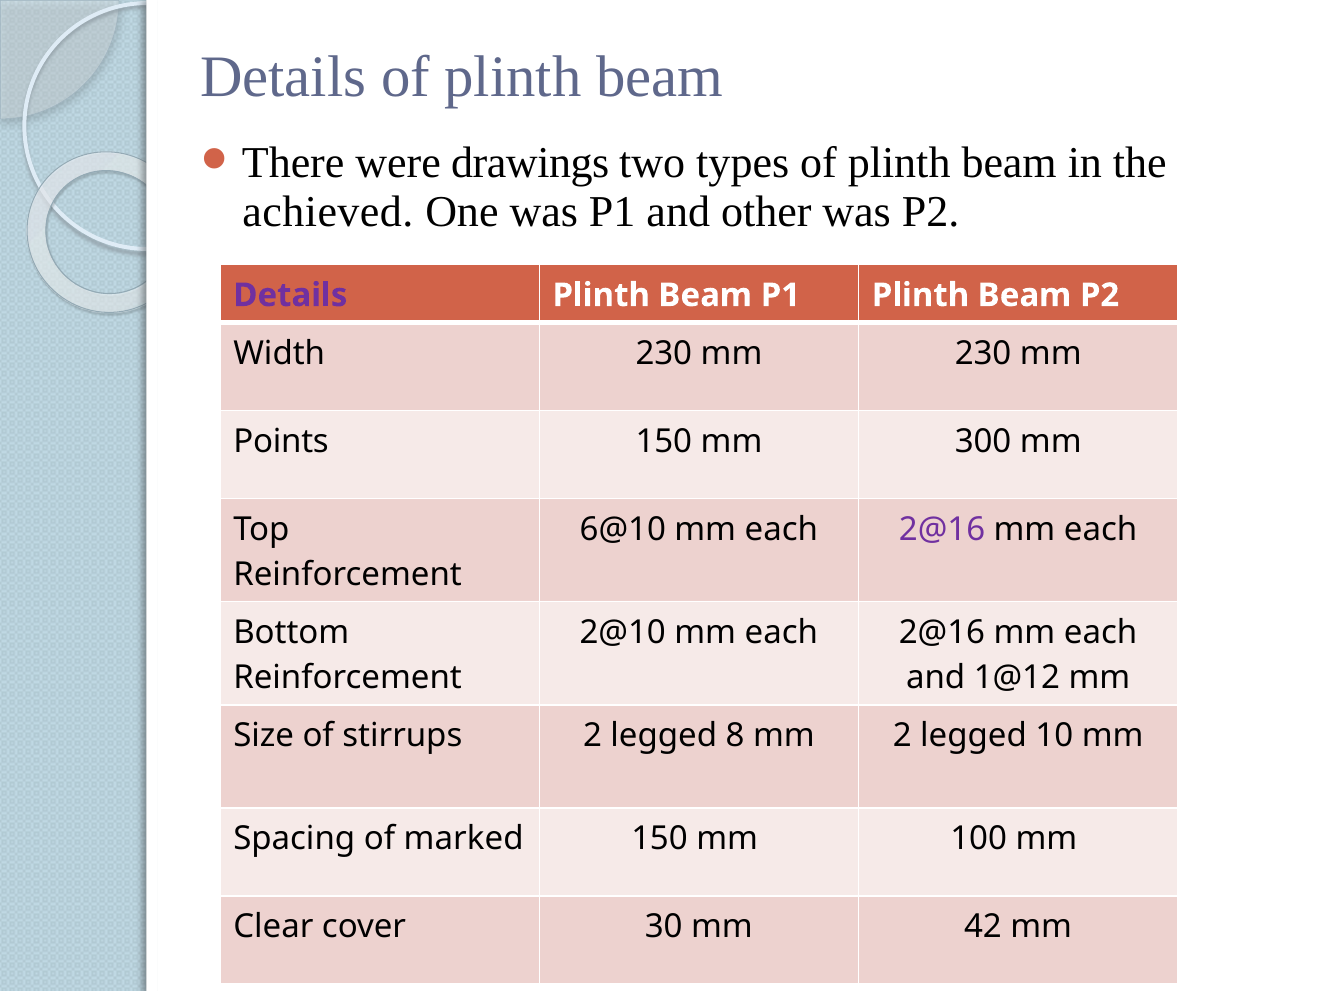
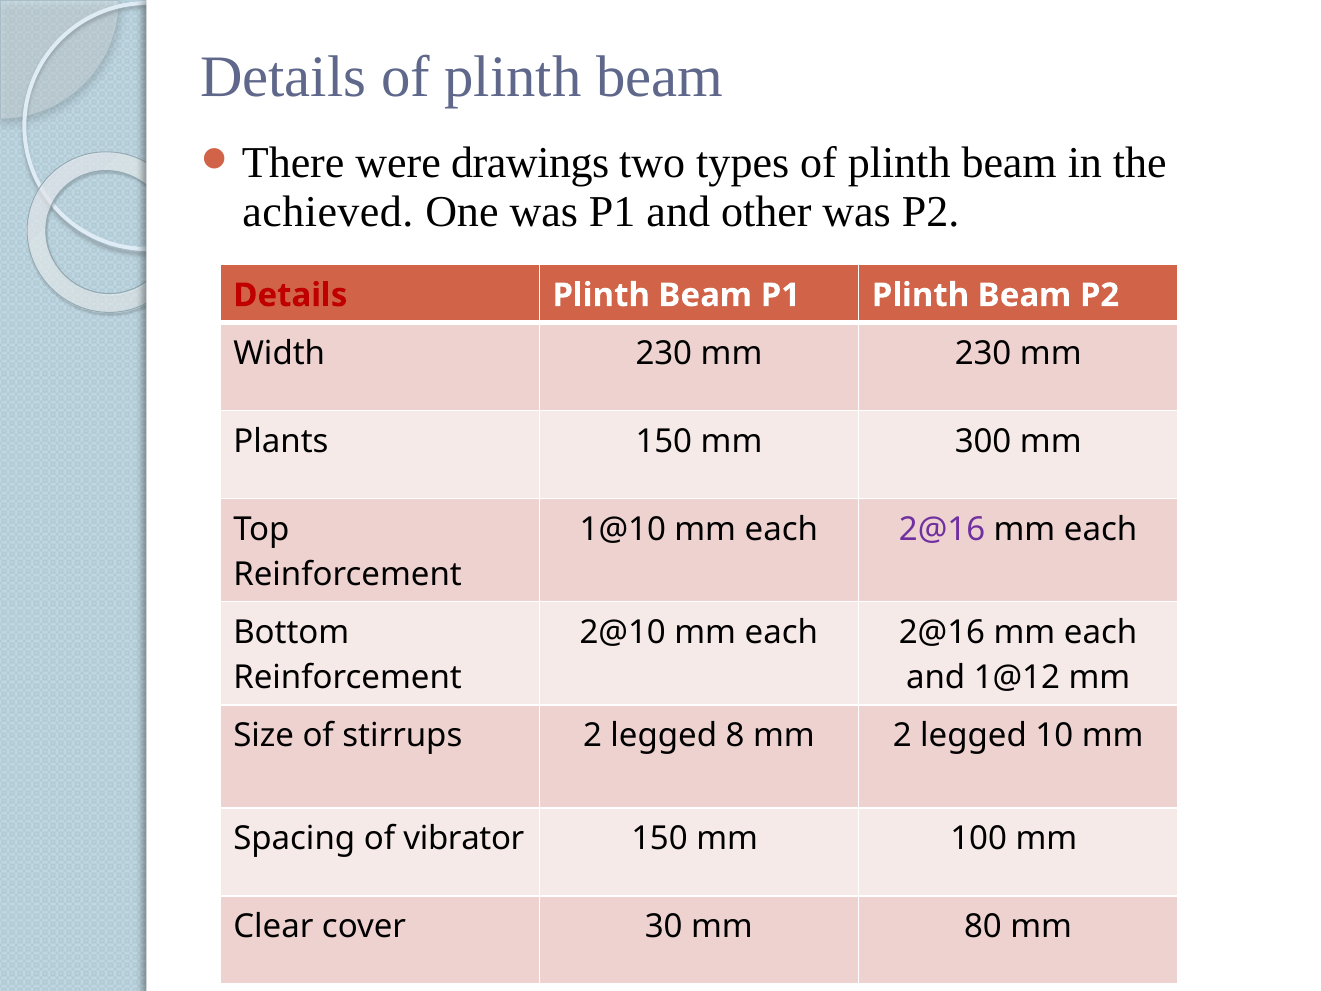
Details colour: purple -> red (290, 295)
Points: Points -> Plants (281, 441)
6@10: 6@10 -> 1@10 (623, 529)
marked: marked -> vibrator (464, 839)
42: 42 -> 80 (983, 927)
